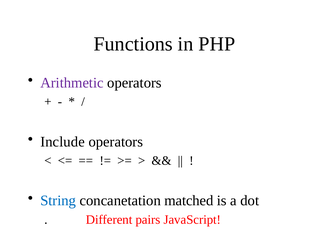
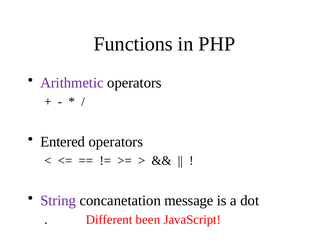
Include: Include -> Entered (63, 142)
String colour: blue -> purple (58, 200)
matched: matched -> message (189, 200)
pairs: pairs -> been (148, 219)
